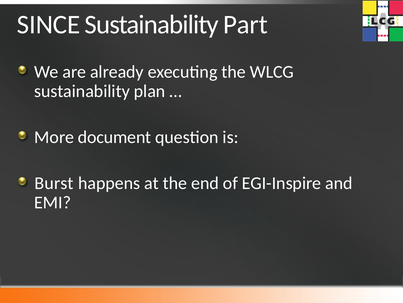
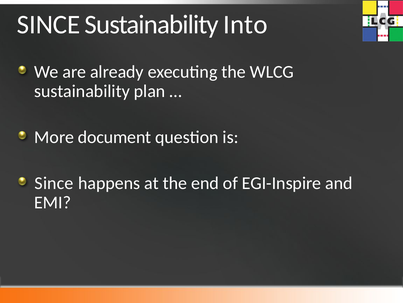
Part: Part -> Into (245, 24)
Burst: Burst -> Since (54, 183)
